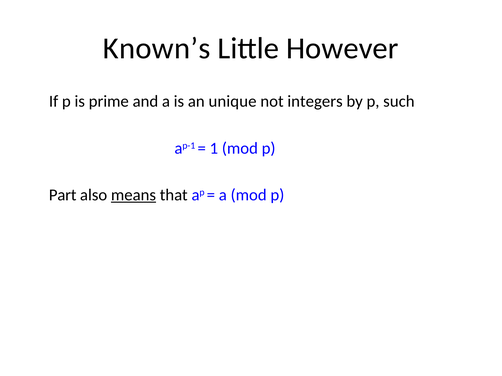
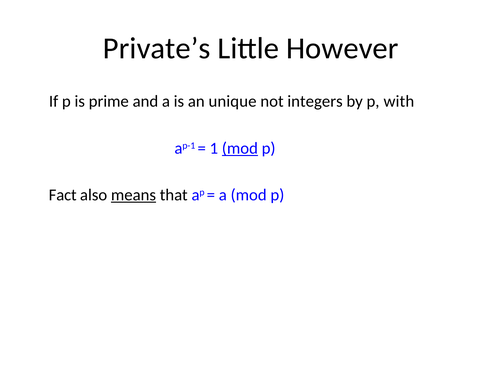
Known’s: Known’s -> Private’s (157, 49)
such: such -> with (399, 102)
mod underline: none -> present (240, 148)
Part: Part -> Fact (63, 195)
